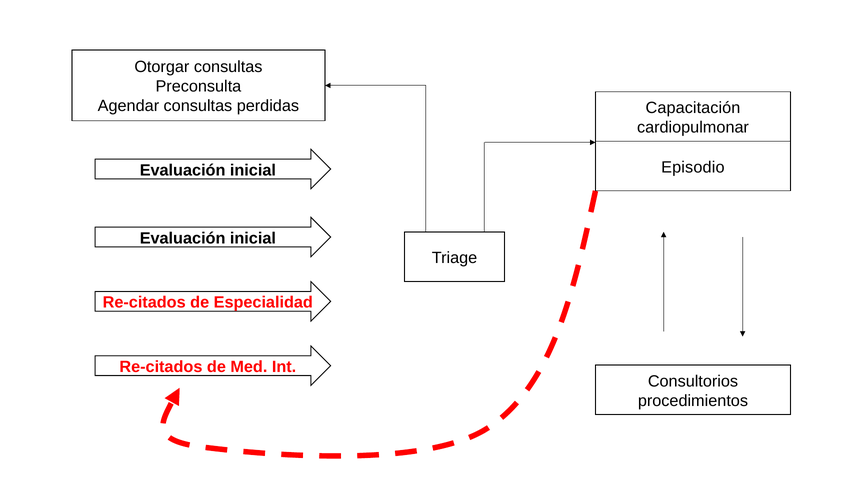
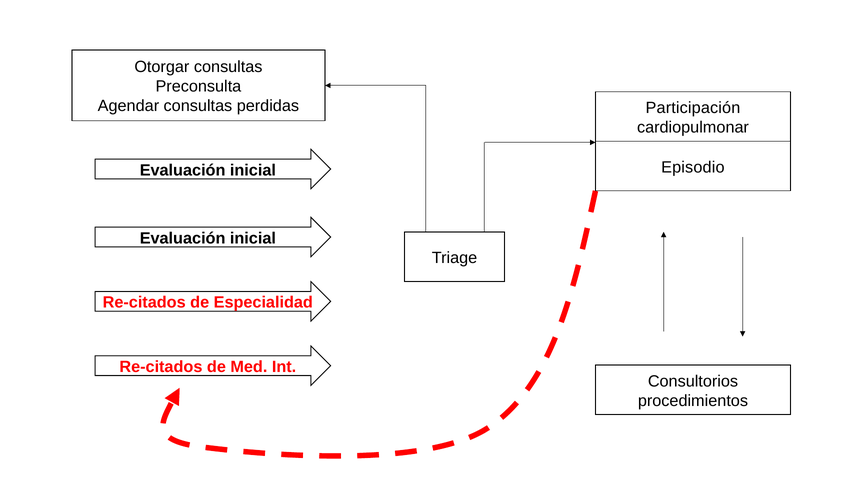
Capacitación: Capacitación -> Participación (693, 108)
